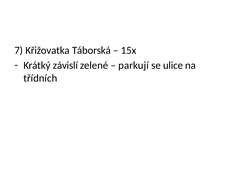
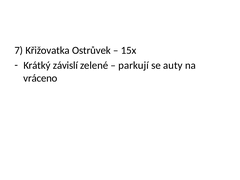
Táborská: Táborská -> Ostrůvek (91, 50)
ulice: ulice -> auty (173, 65)
třídních: třídních -> vráceno (40, 78)
